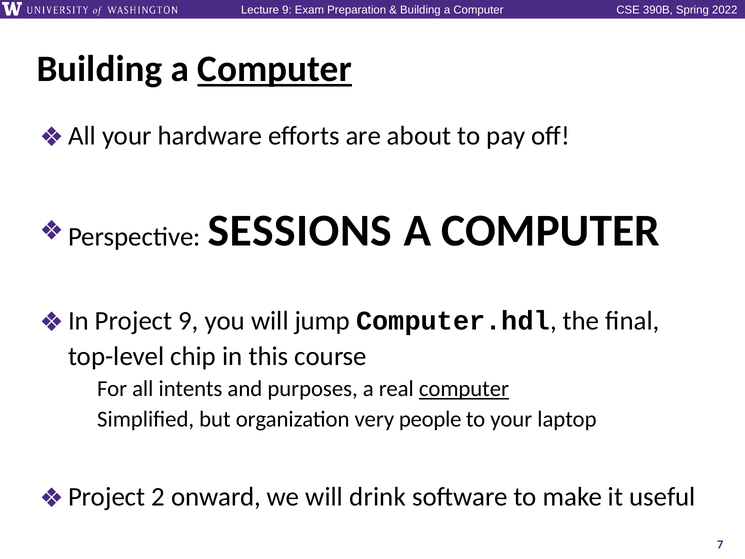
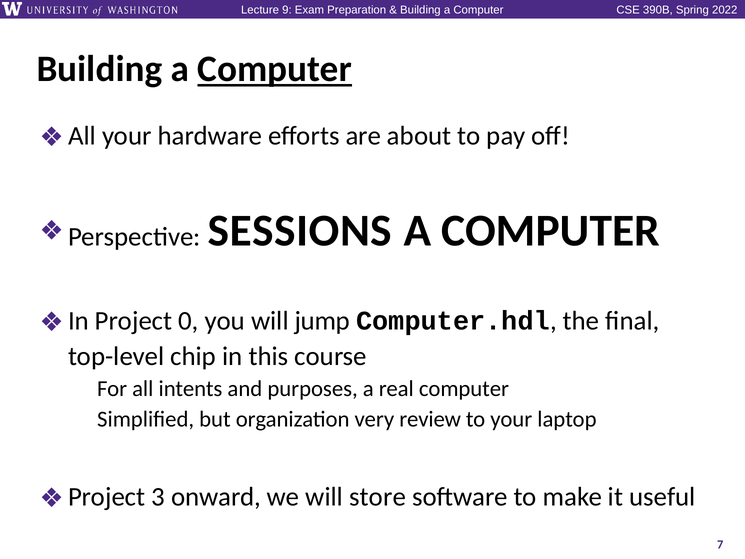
Project 9: 9 -> 0 (188, 321)
computer underline: present -> none (464, 389)
people: people -> review (430, 419)
2: 2 -> 3 (158, 497)
drink: drink -> store (378, 497)
